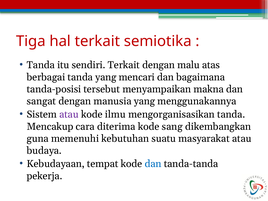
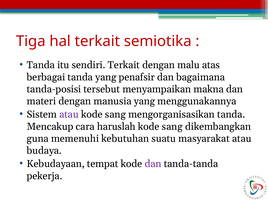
mencari: mencari -> penafsir (137, 77)
sangat: sangat -> materi (41, 101)
ilmu: ilmu -> sang (115, 114)
diterima: diterima -> haruslah (116, 126)
dan colour: blue -> purple (153, 164)
